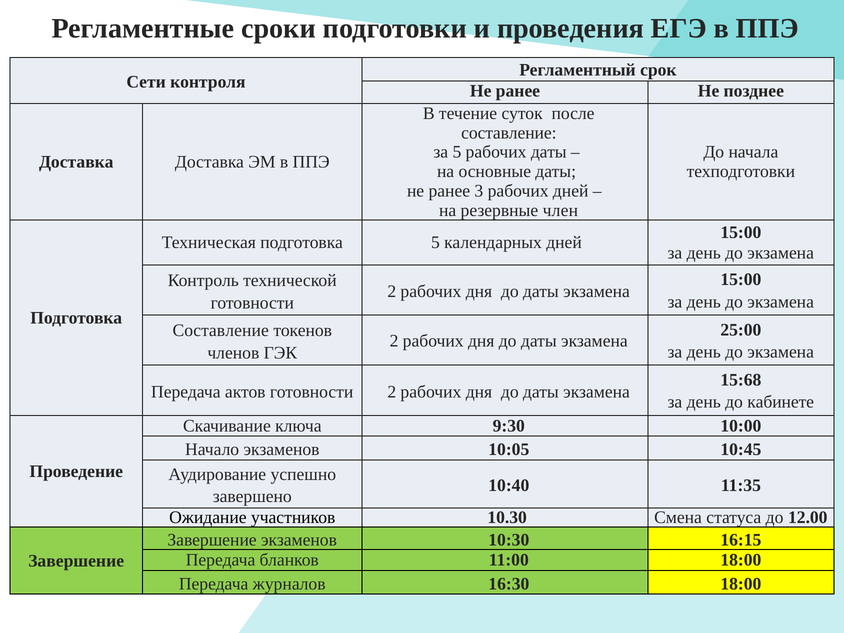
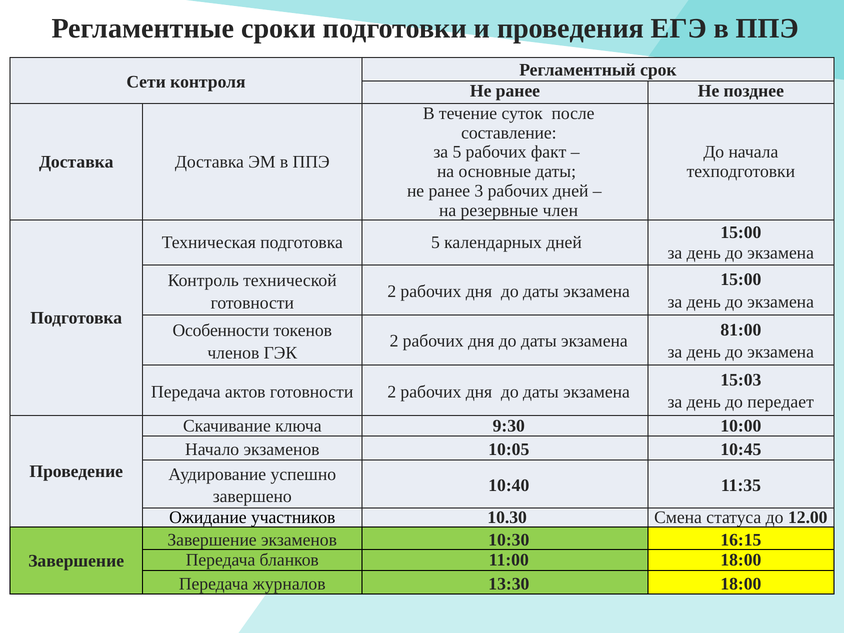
рабочих даты: даты -> факт (549, 152)
25:00: 25:00 -> 81:00 (741, 330)
Составление: Составление -> Особенности (221, 331)
15:68: 15:68 -> 15:03 (741, 380)
кабинете: кабинете -> передает (781, 402)
16:30: 16:30 -> 13:30 (509, 584)
